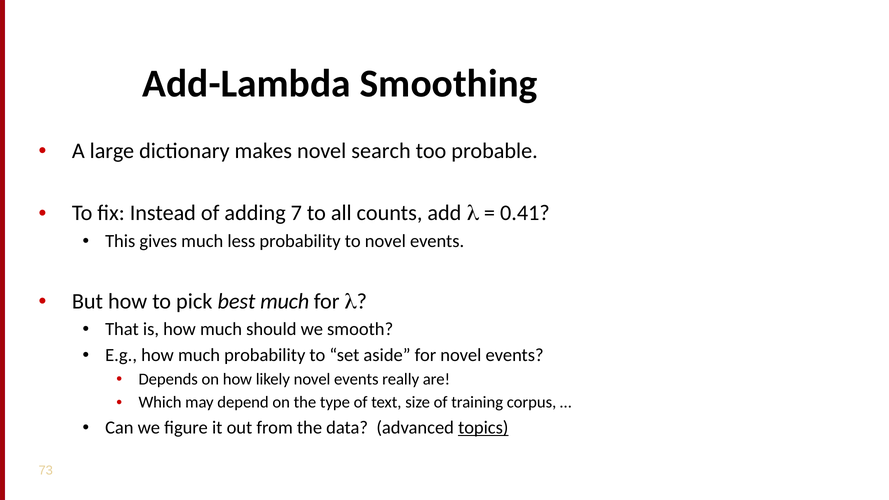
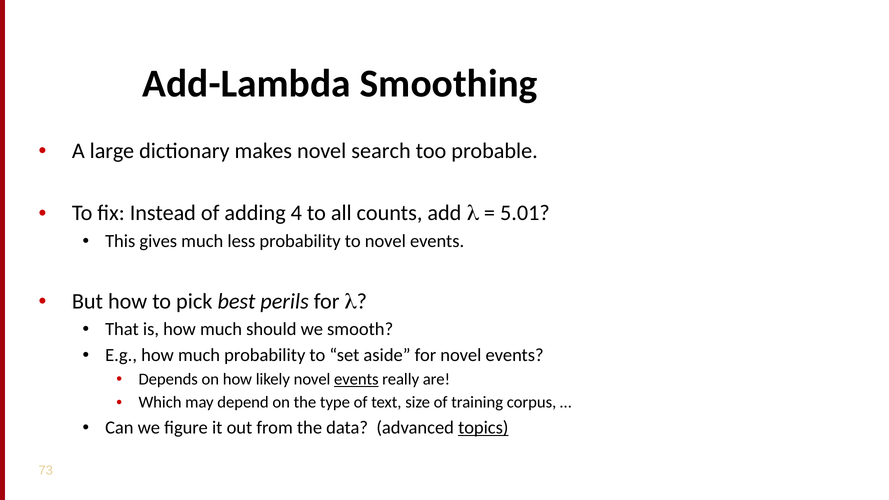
7: 7 -> 4 (296, 213)
0.41: 0.41 -> 5.01 (525, 213)
best much: much -> perils (285, 301)
events underline: none -> present (356, 379)
